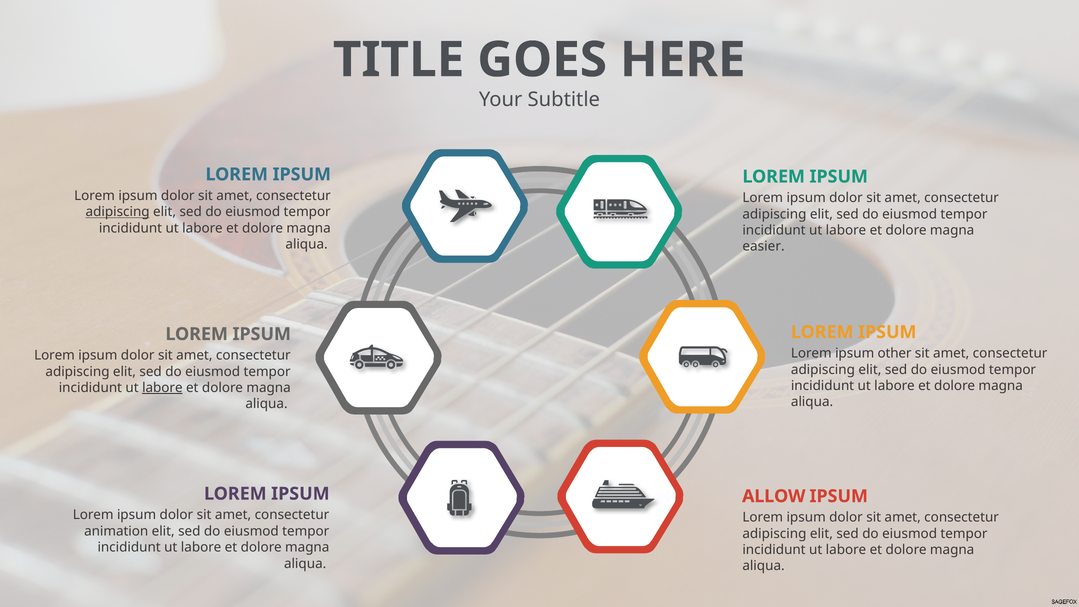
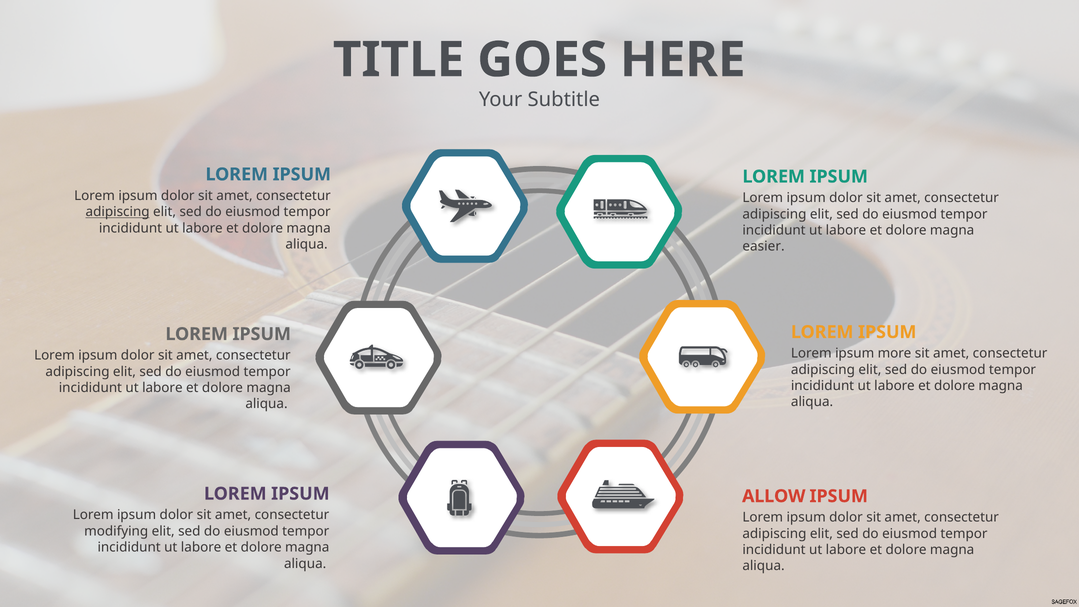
other: other -> more (895, 353)
labore underline: present -> none (162, 388)
animation: animation -> modifying (116, 531)
